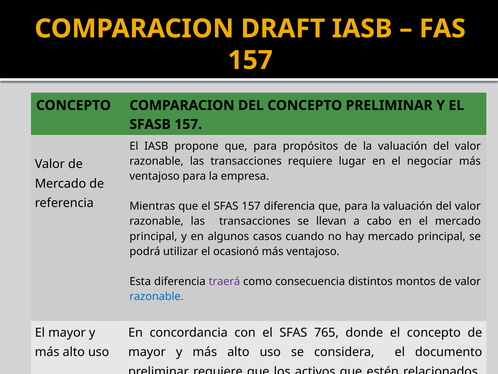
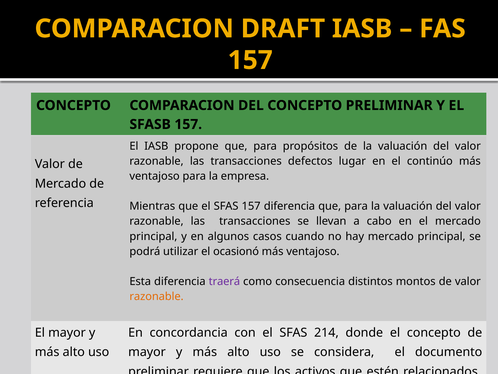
transacciones requiere: requiere -> defectos (310, 161)
negociar: negociar -> continúo (430, 161)
razonable colour: blue -> orange (157, 296)
765: 765 -> 214 (326, 332)
